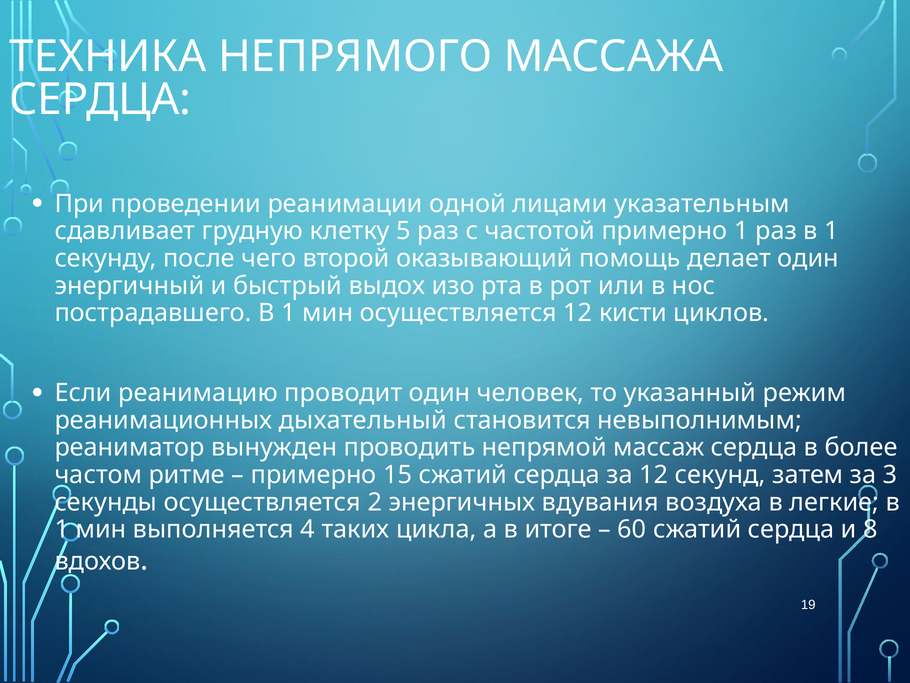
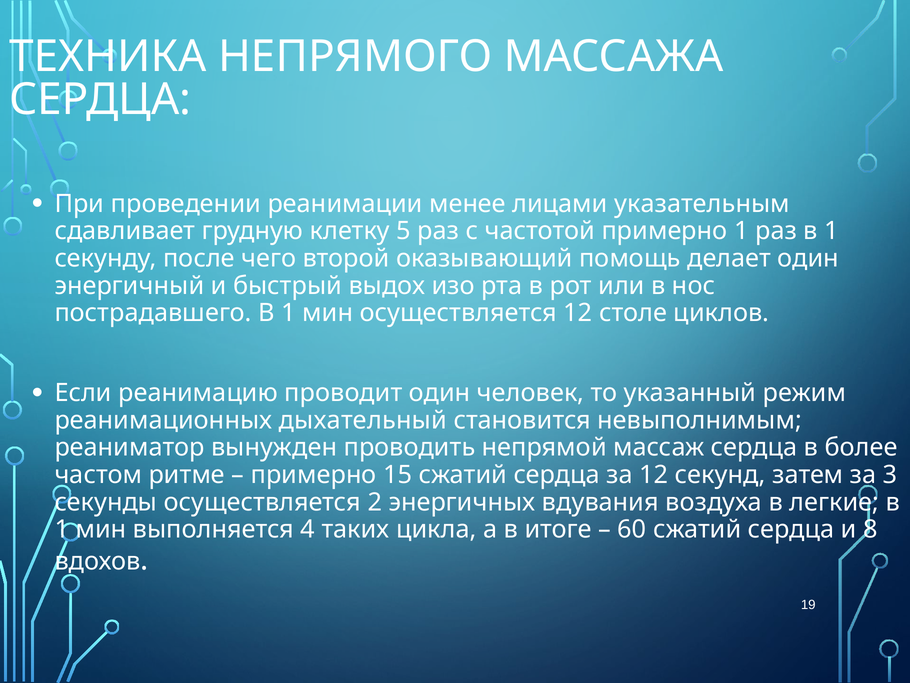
одной: одной -> менее (468, 204)
кисти: кисти -> столе (633, 313)
